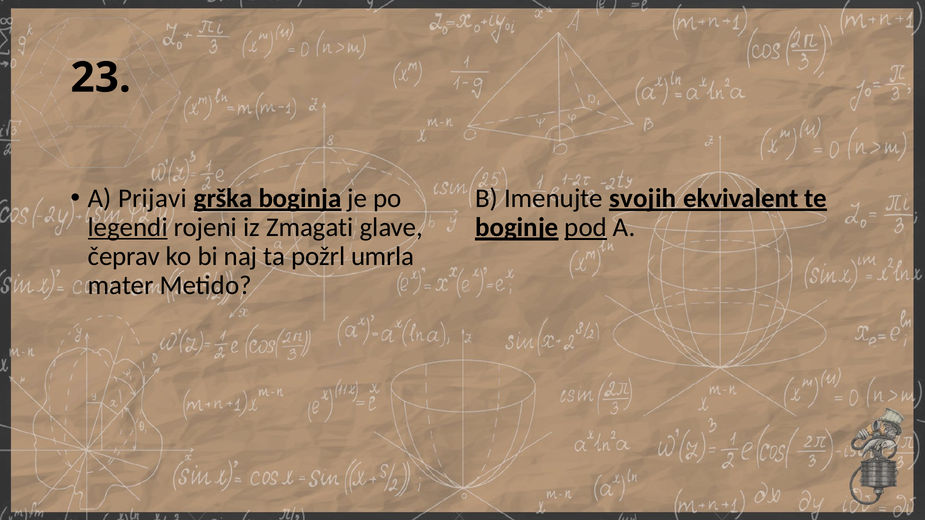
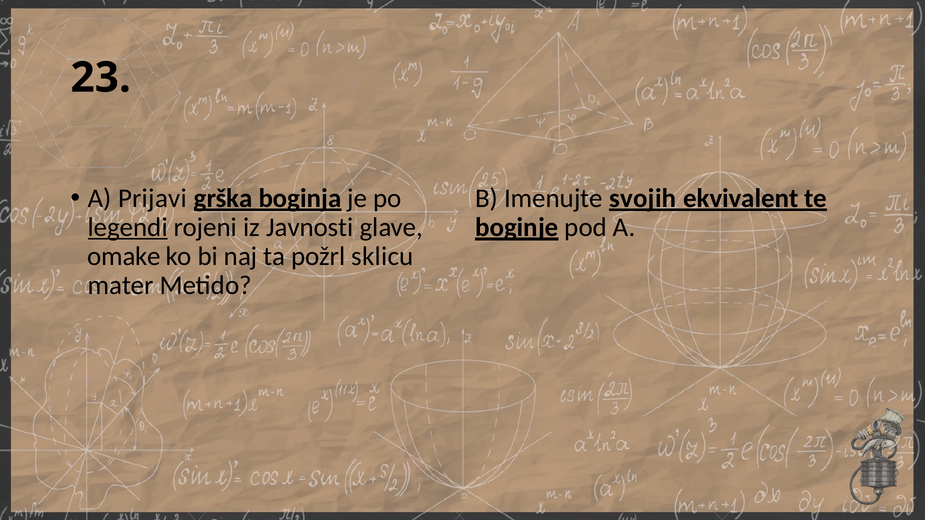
Zmagati: Zmagati -> Javnosti (310, 227)
pod underline: present -> none (586, 228)
čeprav: čeprav -> omake (124, 256)
umrla: umrla -> sklicu (382, 256)
